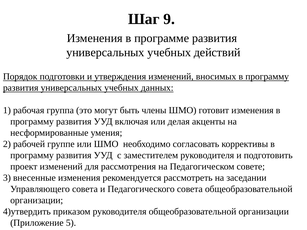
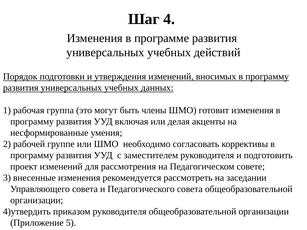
9: 9 -> 4 (169, 19)
